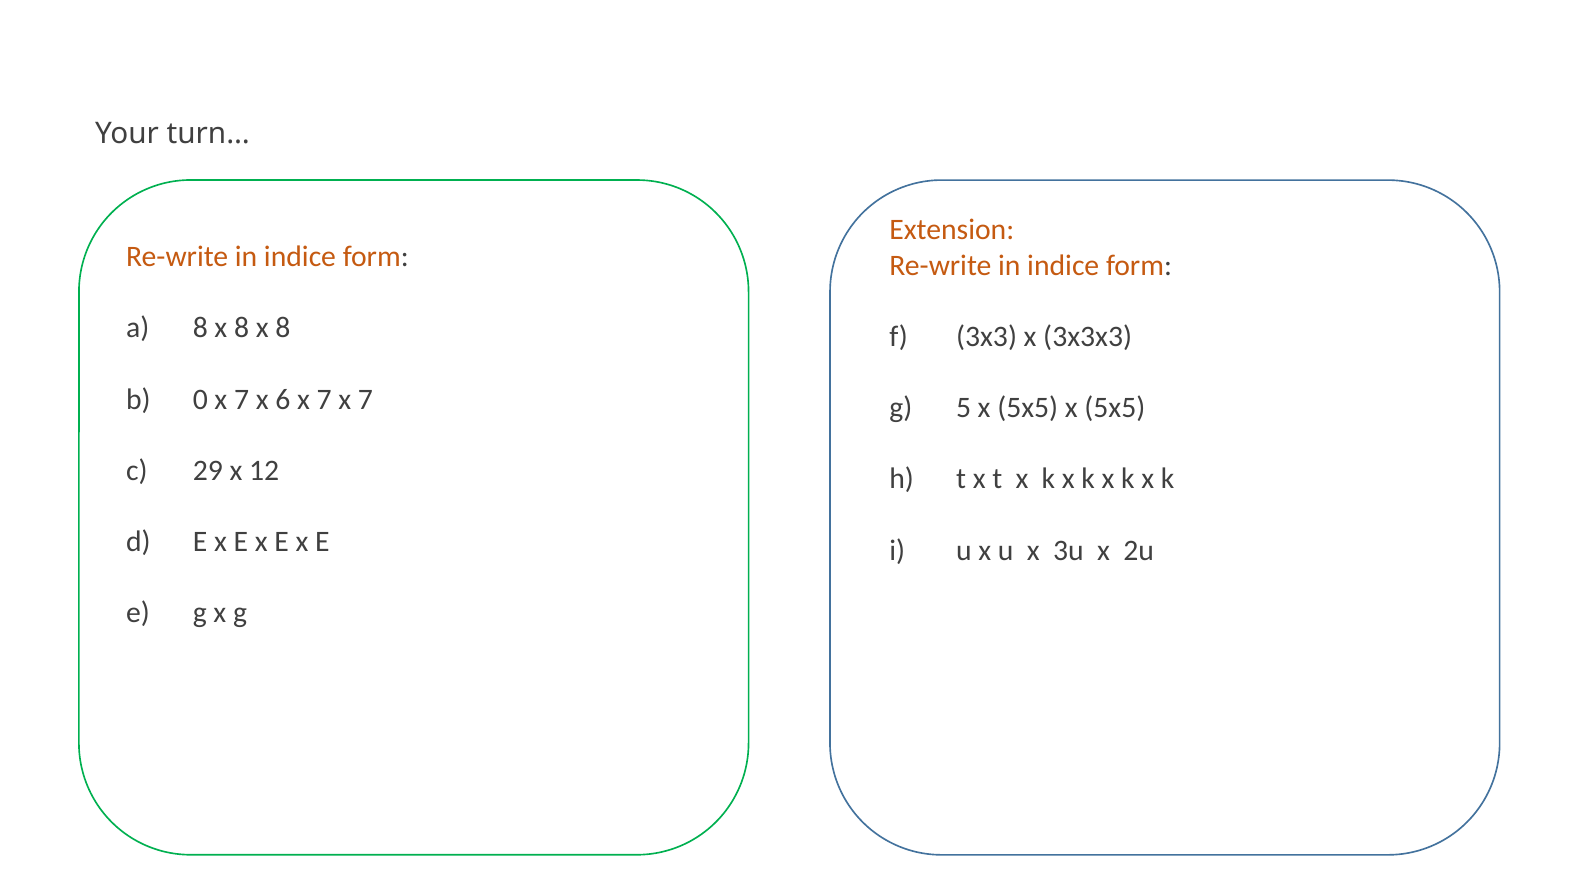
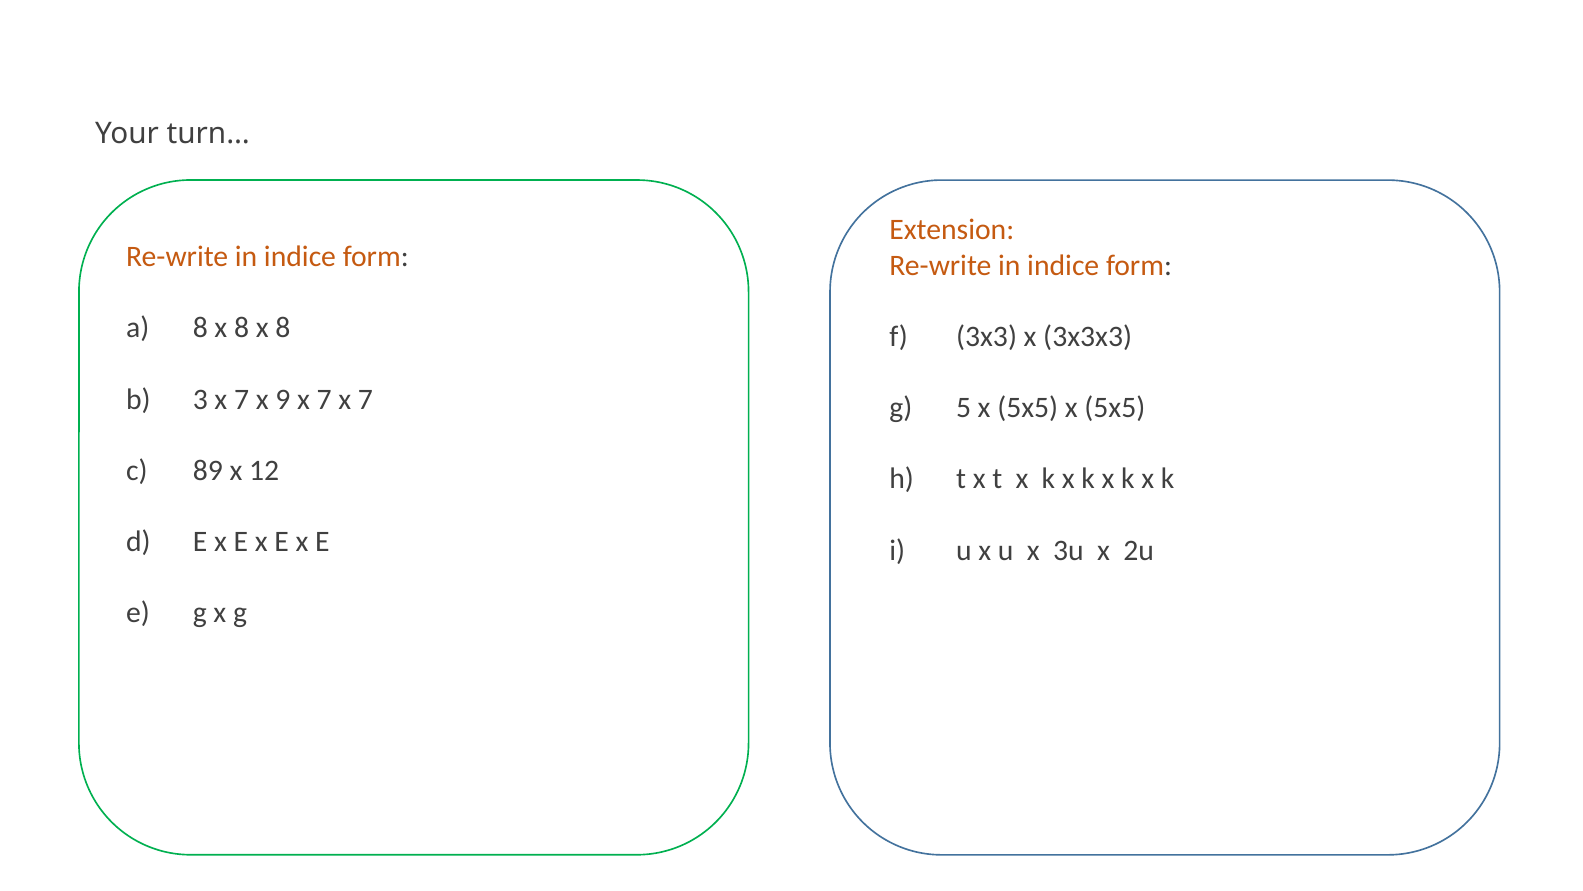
0: 0 -> 3 (200, 399)
6: 6 -> 9 (283, 399)
29: 29 -> 89 (208, 470)
